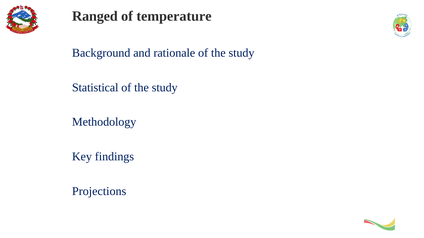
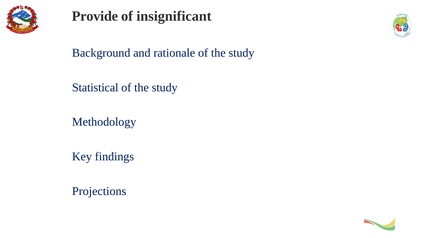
Ranged: Ranged -> Provide (95, 16)
temperature: temperature -> insignificant (174, 16)
